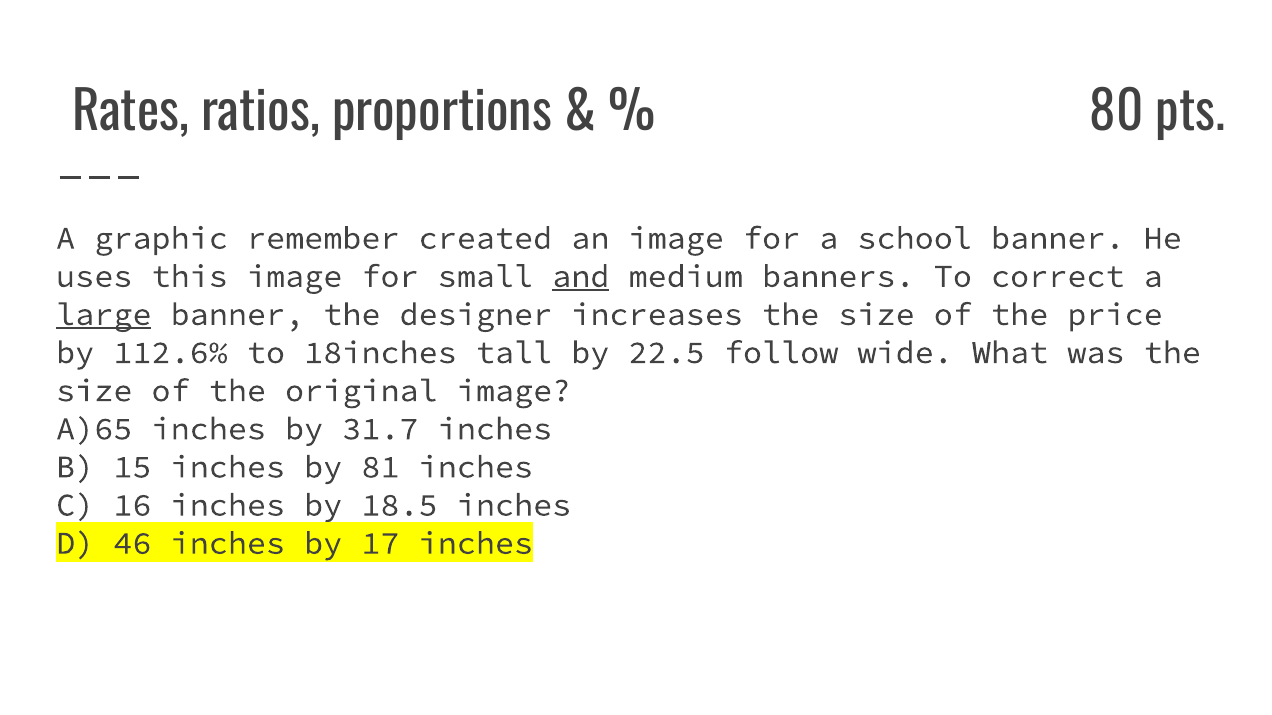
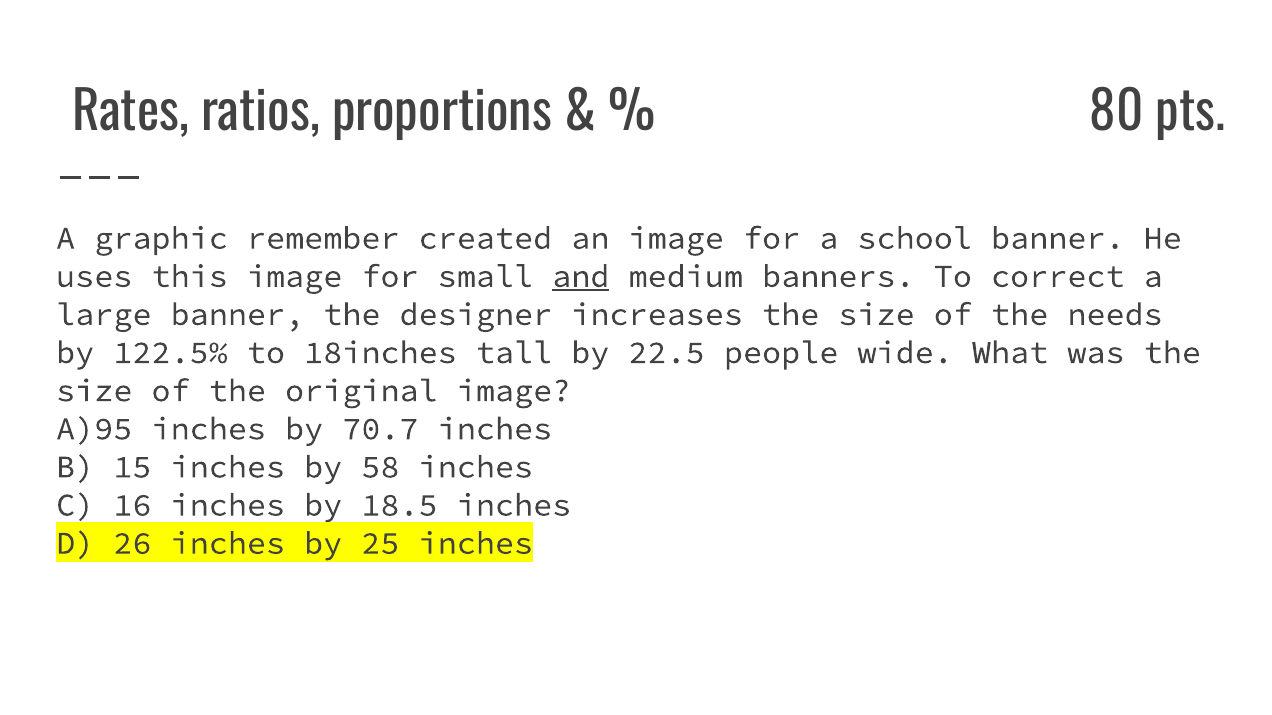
large underline: present -> none (104, 315)
price: price -> needs (1115, 315)
112.6%: 112.6% -> 122.5% (171, 353)
follow: follow -> people (781, 353)
A)65: A)65 -> A)95 (94, 429)
31.7: 31.7 -> 70.7 (380, 429)
81: 81 -> 58 (380, 467)
46: 46 -> 26 (132, 544)
17: 17 -> 25 (380, 544)
